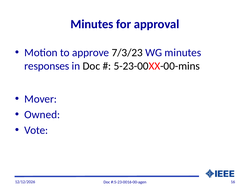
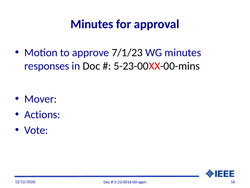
7/3/23: 7/3/23 -> 7/1/23 (127, 52)
Owned: Owned -> Actions (42, 114)
